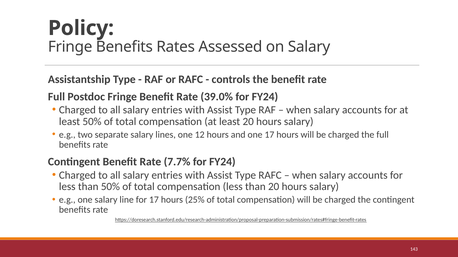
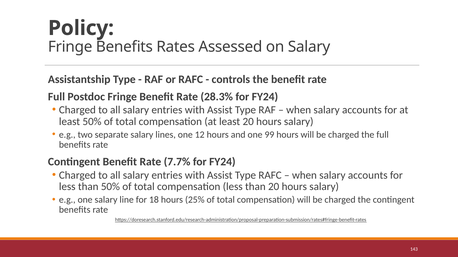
39.0%: 39.0% -> 28.3% (217, 97)
one 17: 17 -> 99 (269, 135)
for 17: 17 -> 18 (154, 200)
